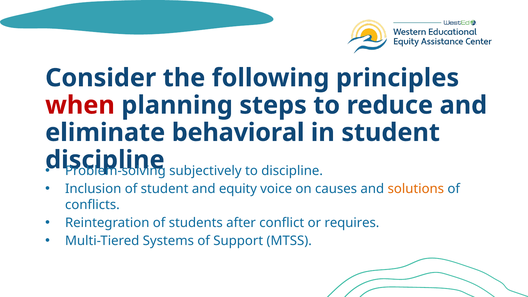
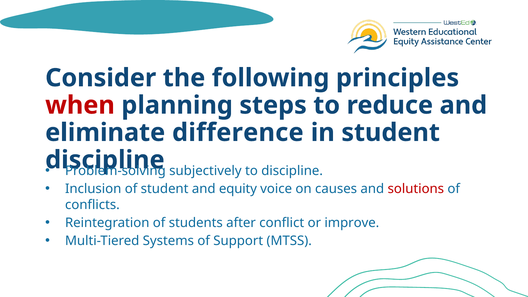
behavioral: behavioral -> difference (238, 133)
solutions colour: orange -> red (416, 189)
requires: requires -> improve (352, 223)
